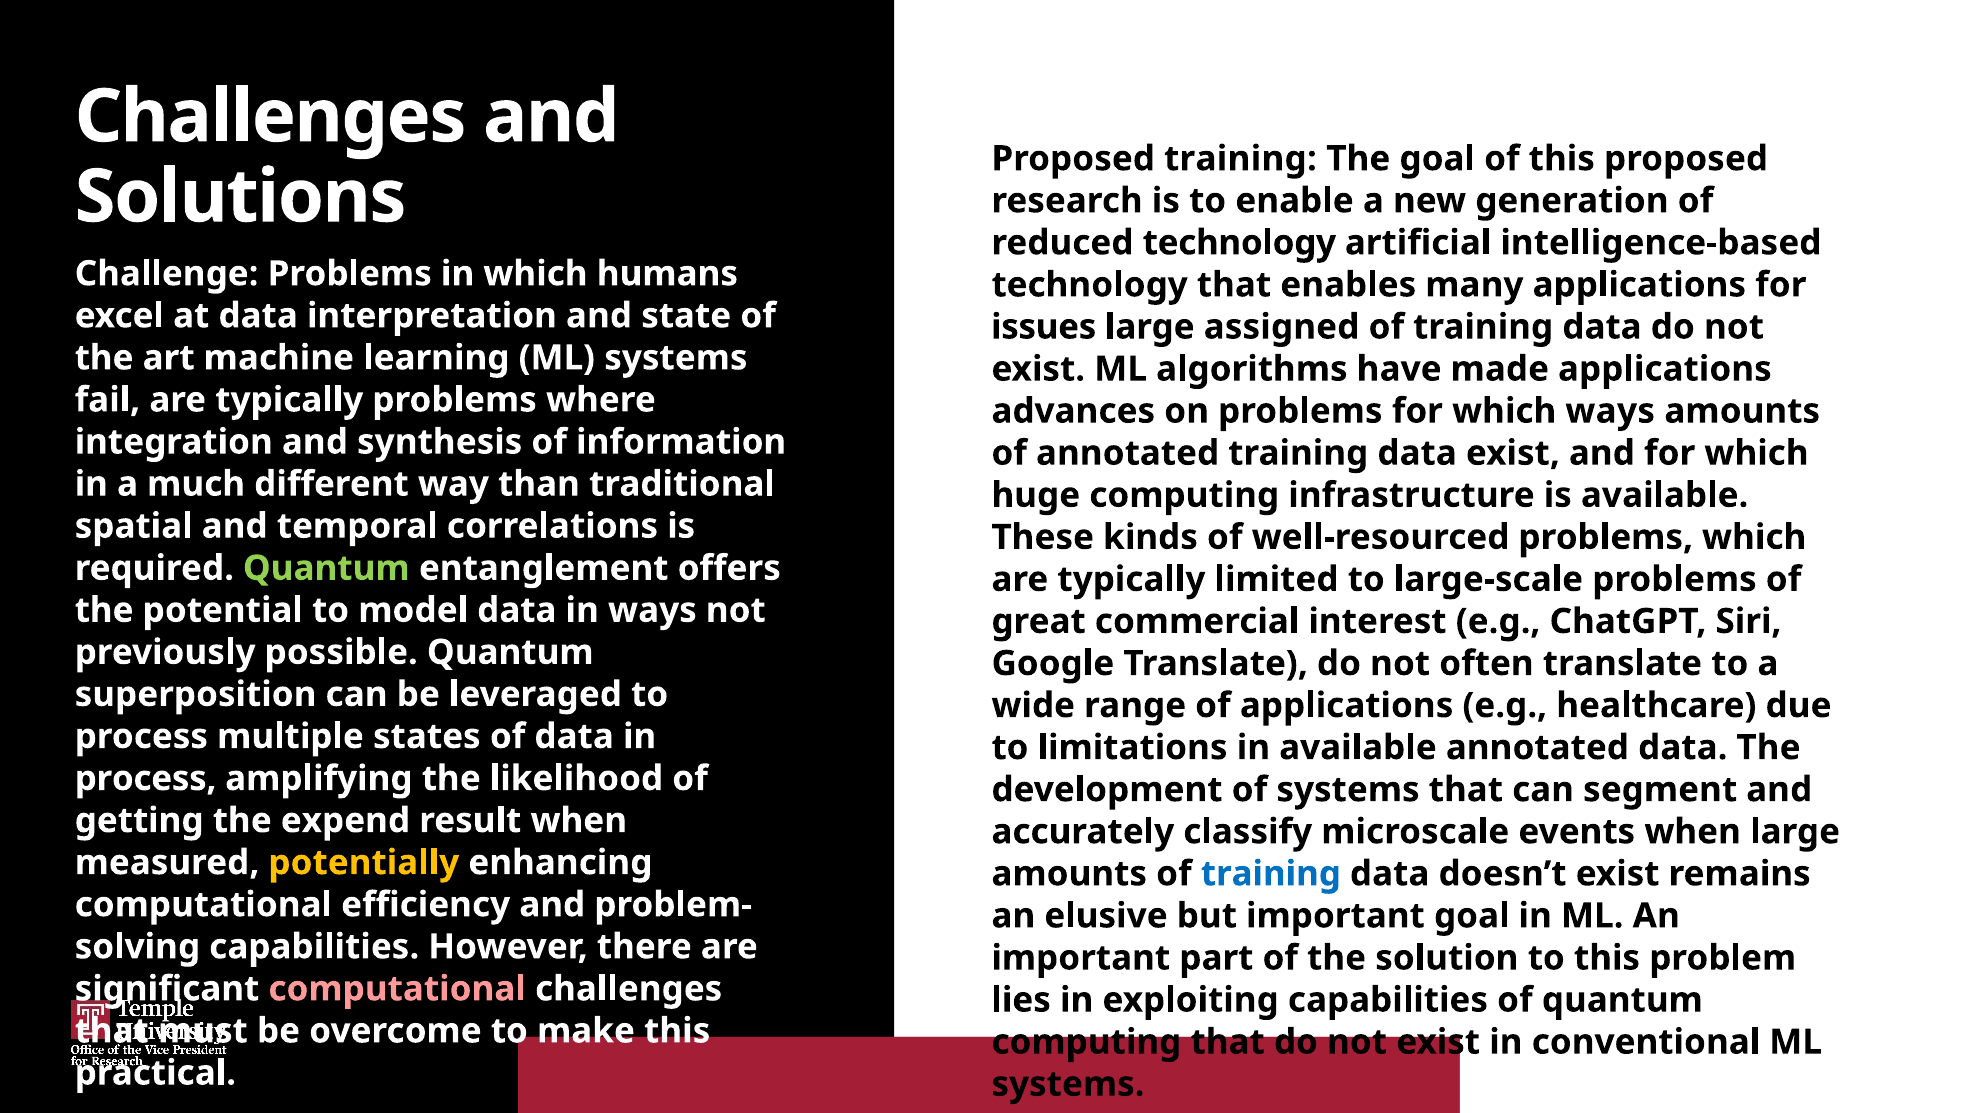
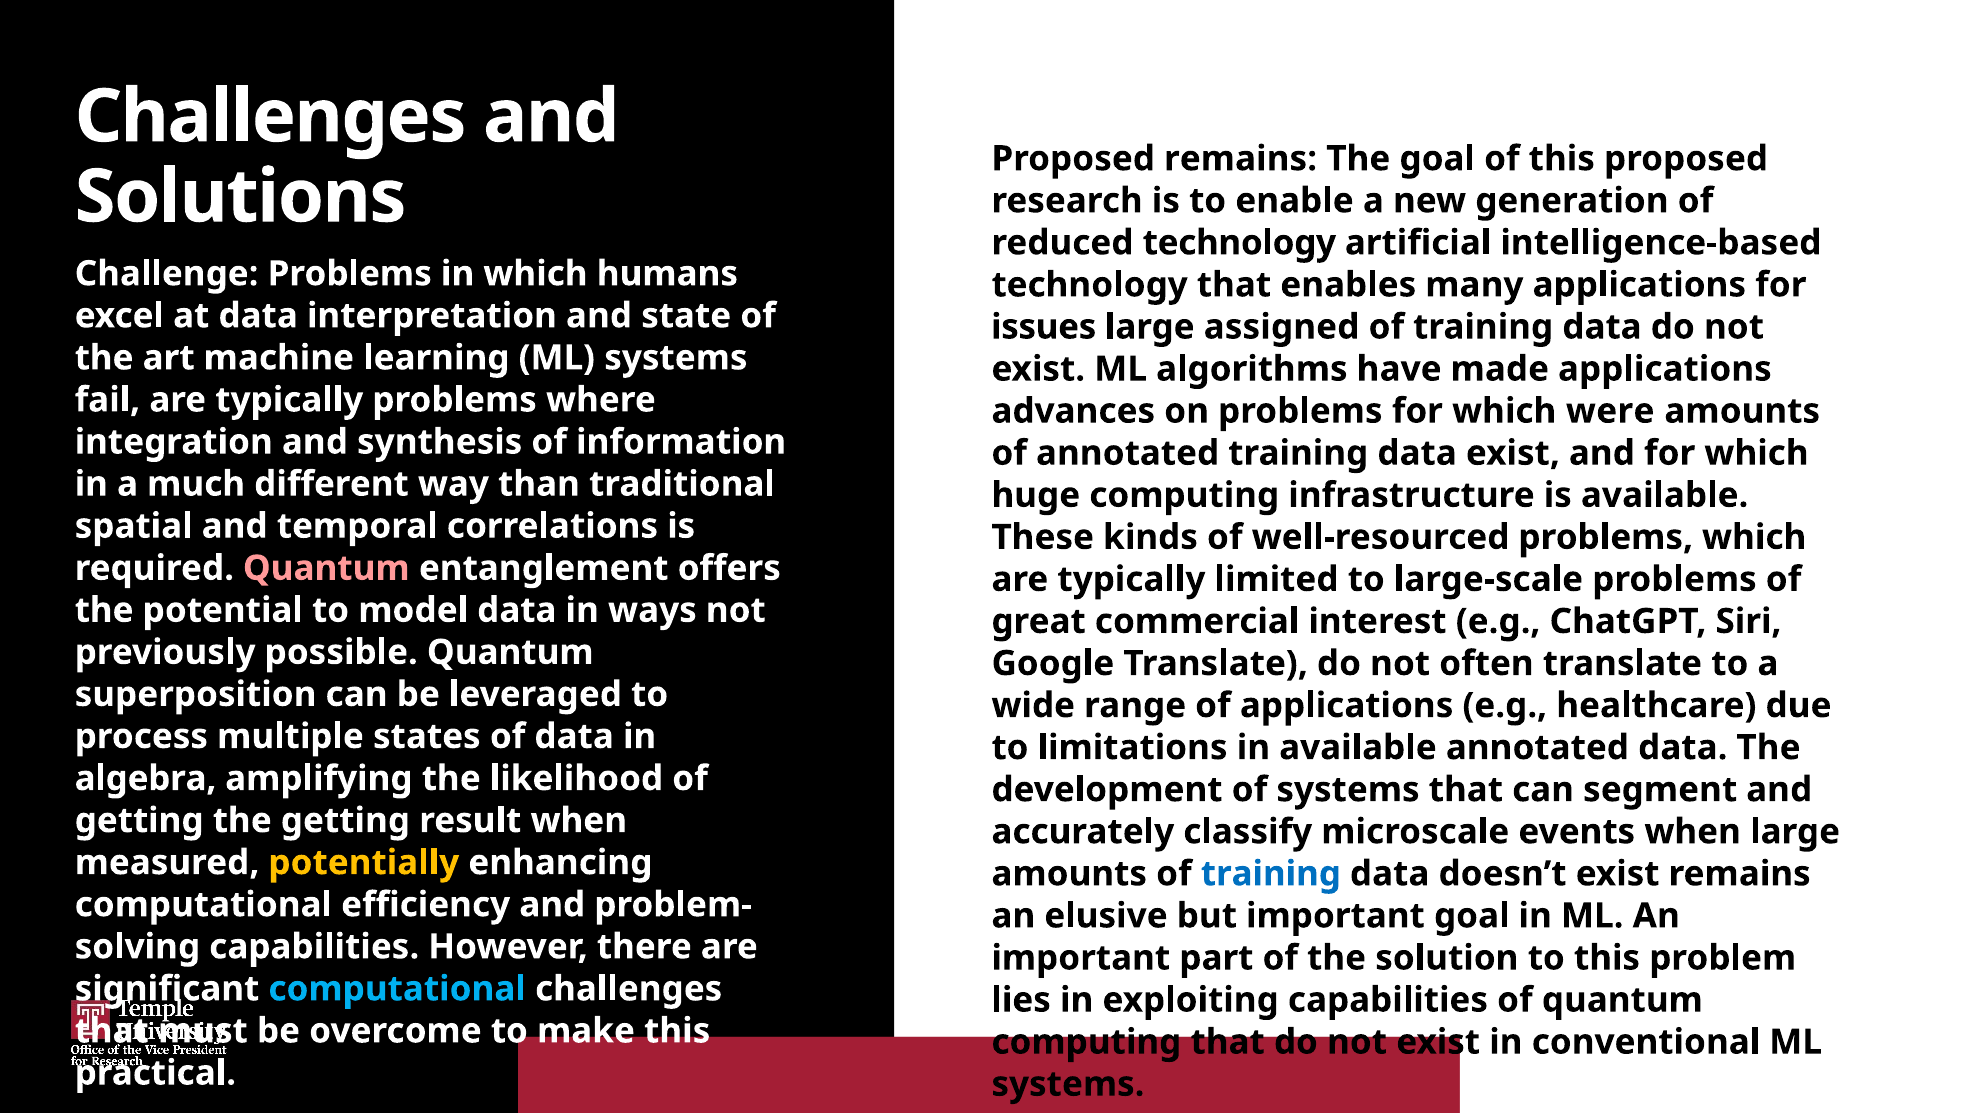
Proposed training: training -> remains (1241, 159)
which ways: ways -> were (1610, 411)
Quantum colour: light green -> pink (326, 568)
process: process -> algebra (146, 778)
the expend: expend -> getting (345, 820)
computational colour: pink -> light blue (397, 989)
